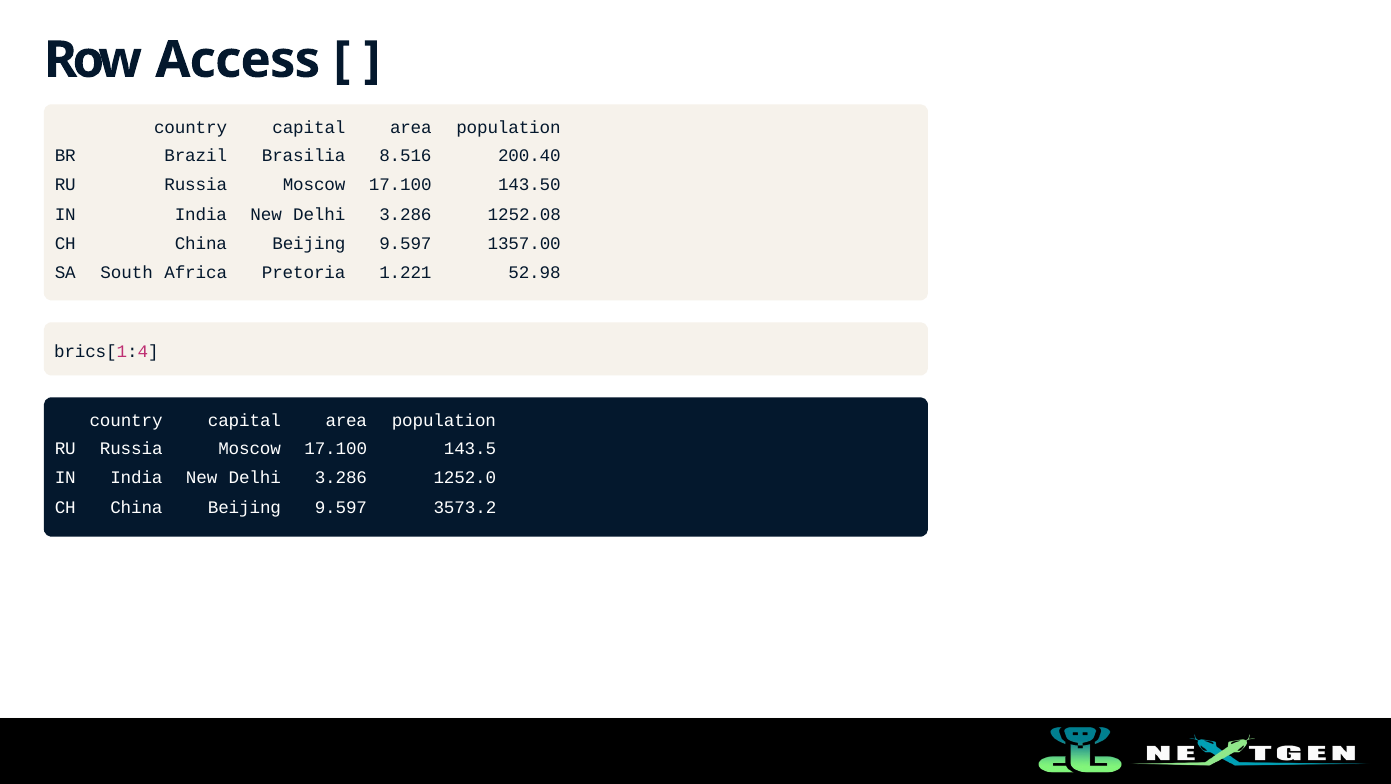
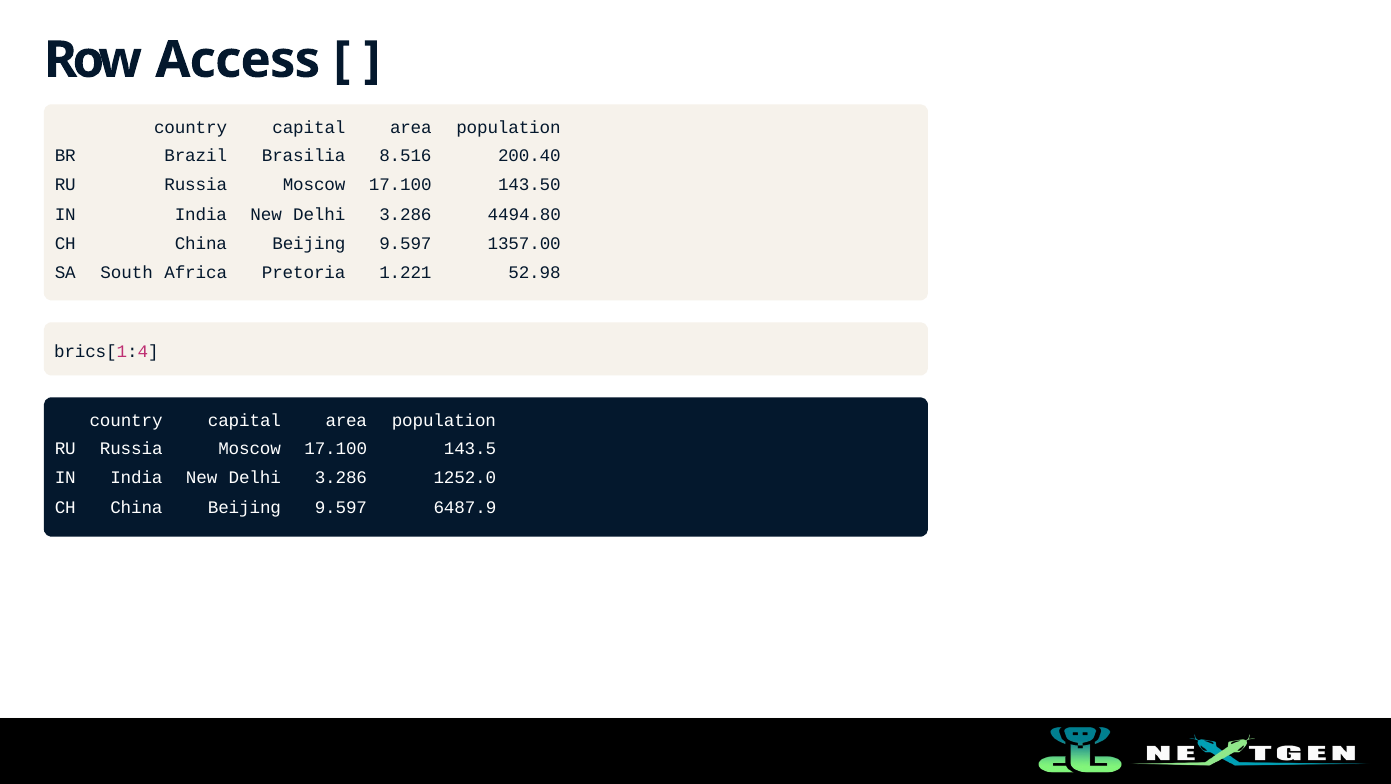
1252.08: 1252.08 -> 4494.80 (524, 214)
3573.2: 3573.2 -> 6487.9 (465, 507)
